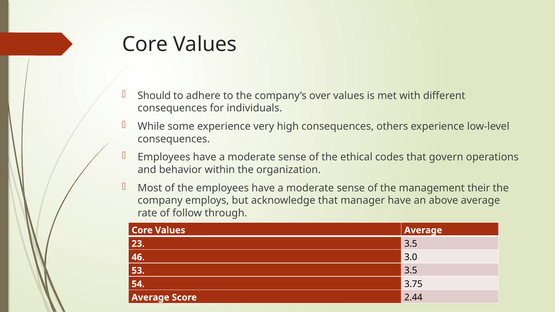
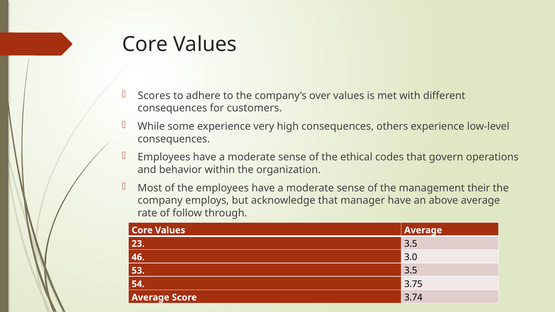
Should: Should -> Scores (154, 96)
individuals: individuals -> customers (254, 108)
2.44: 2.44 -> 3.74 (413, 298)
